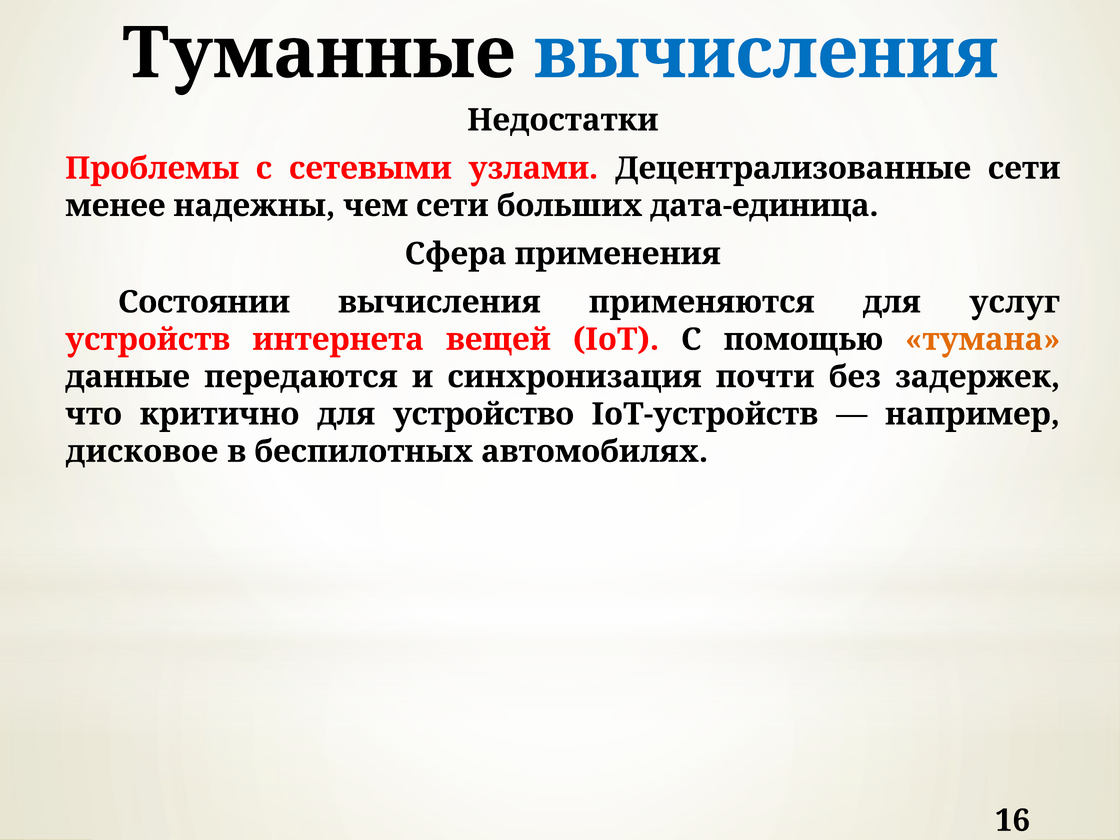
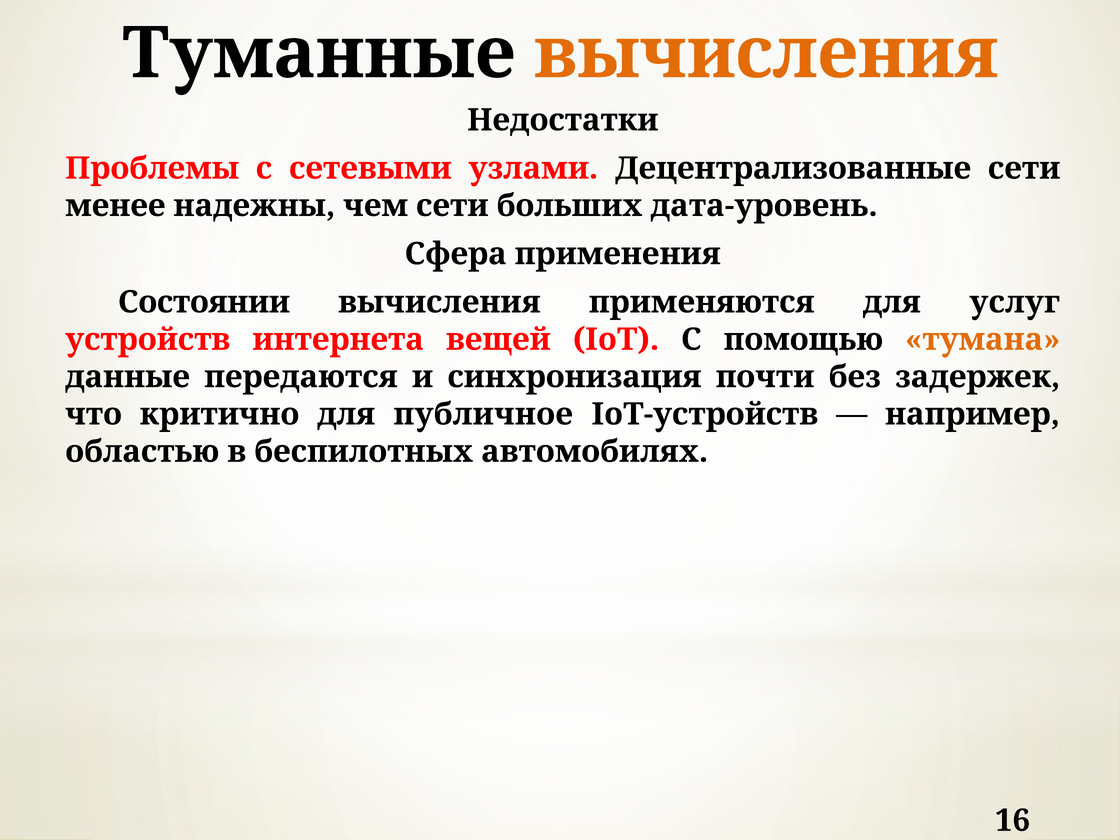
вычисления colour: blue -> orange (766, 54)
дата-единица: дата-единица -> дата-уровень (764, 206)
устройство: устройство -> публичное (483, 414)
дисковое: дисковое -> областью (142, 452)
